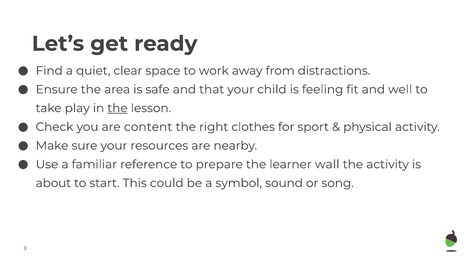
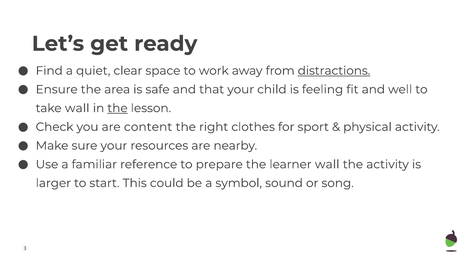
distractions underline: none -> present (334, 71)
take play: play -> wall (77, 108)
about: about -> larger (53, 183)
